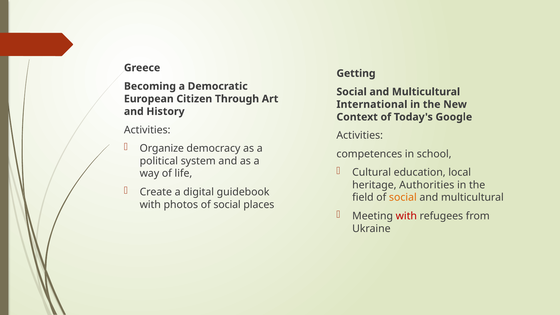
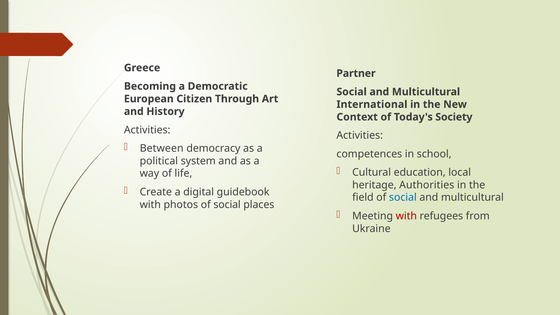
Getting: Getting -> Partner (356, 73)
Google: Google -> Society (454, 117)
Organize: Organize -> Between (162, 148)
social colour: orange -> blue (403, 198)
